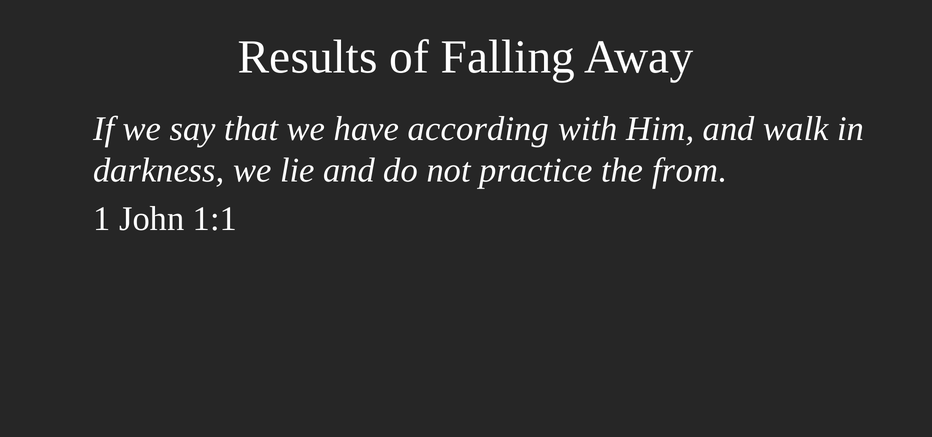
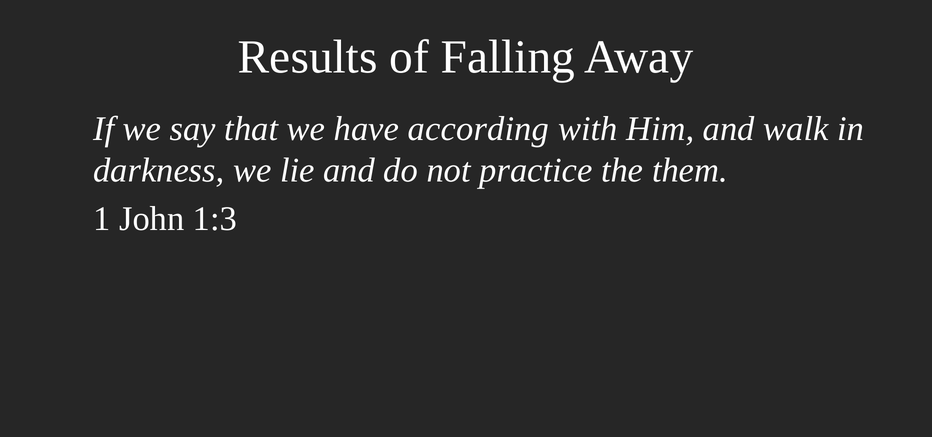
from: from -> them (690, 170)
1:1: 1:1 -> 1:3 (215, 219)
